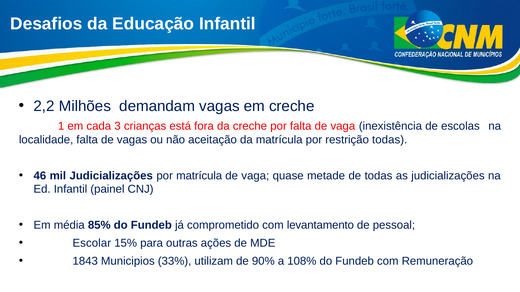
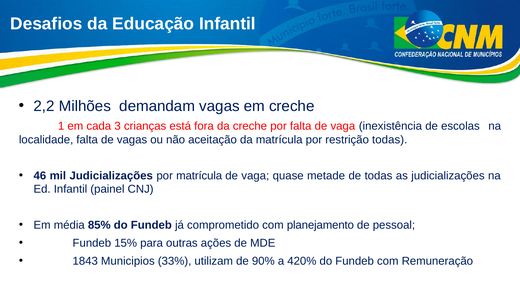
levantamento: levantamento -> planejamento (320, 225)
Escolar: Escolar -> Fundeb (92, 243)
108%: 108% -> 420% (302, 261)
